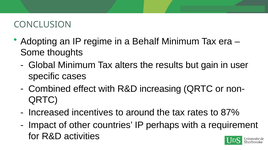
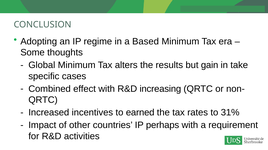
Behalf: Behalf -> Based (146, 42)
user: user -> take (239, 65)
around: around -> earned (140, 113)
87%: 87% -> 31% (230, 113)
